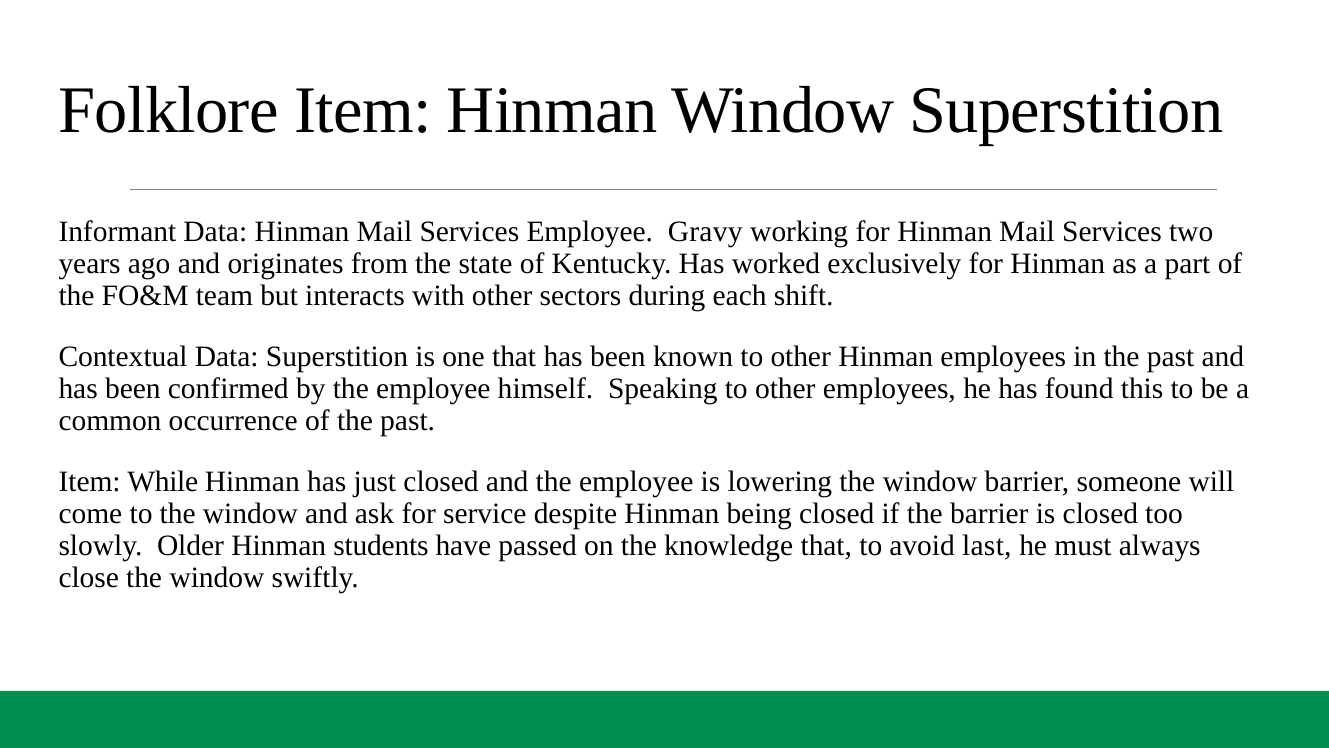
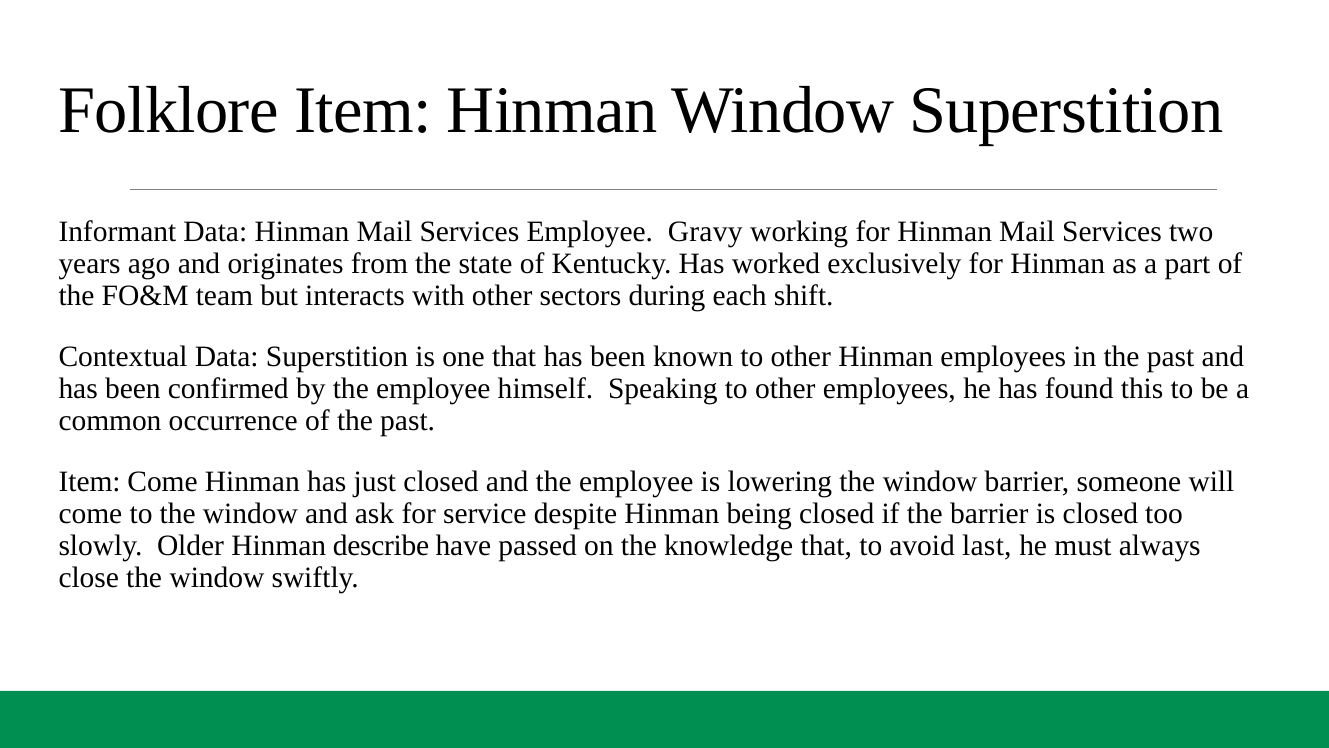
Item While: While -> Come (163, 482)
students: students -> describe (381, 546)
